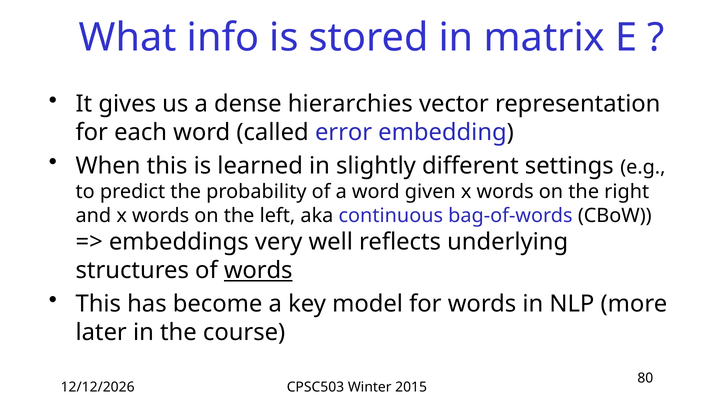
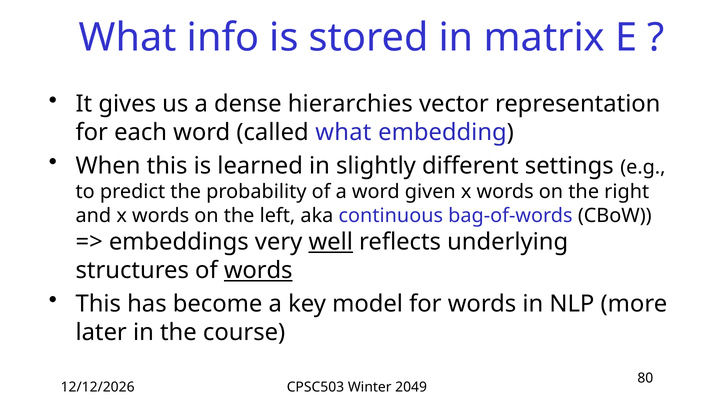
called error: error -> what (343, 133)
well underline: none -> present (331, 242)
2015: 2015 -> 2049 (411, 388)
